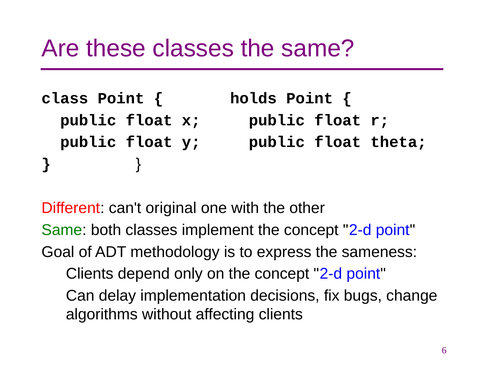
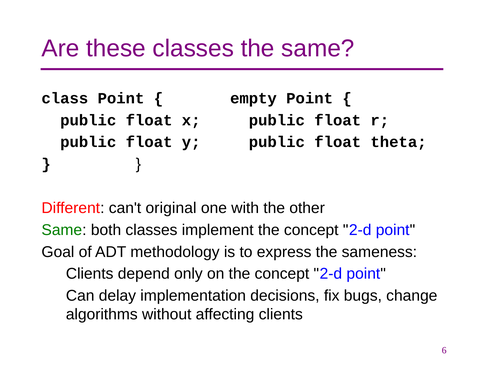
holds: holds -> empty (253, 98)
